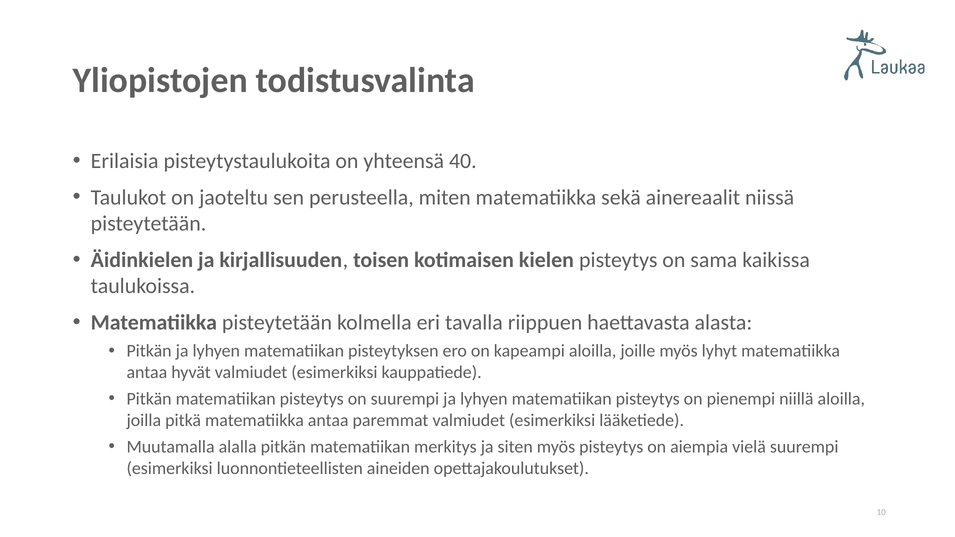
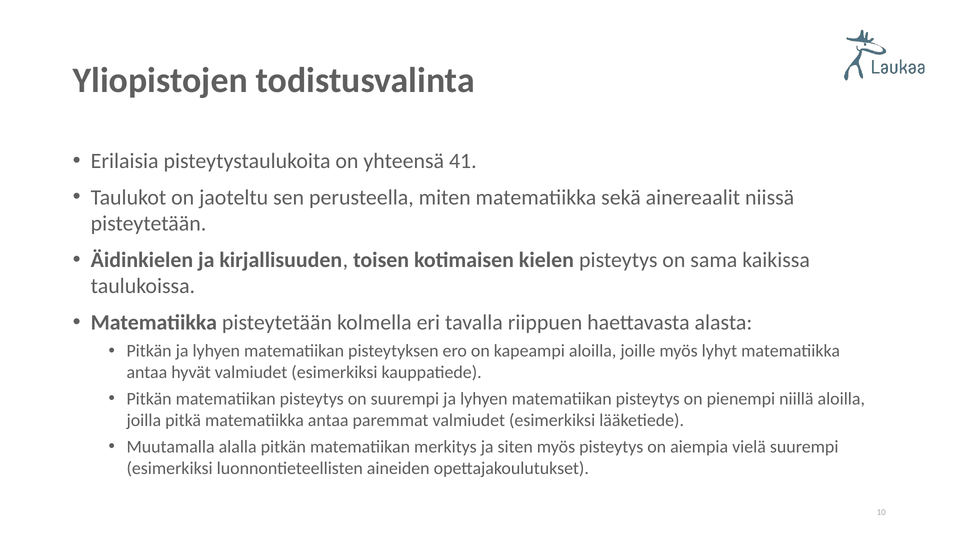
40: 40 -> 41 (463, 161)
